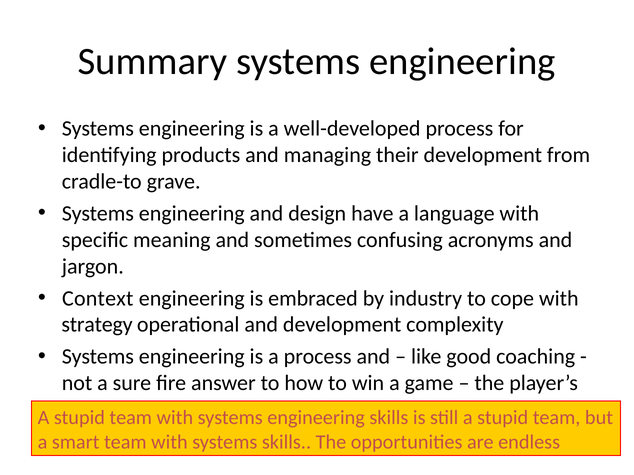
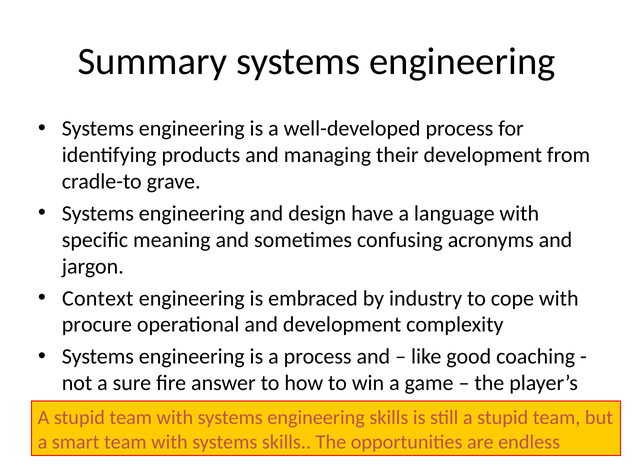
strategy: strategy -> procure (97, 325)
